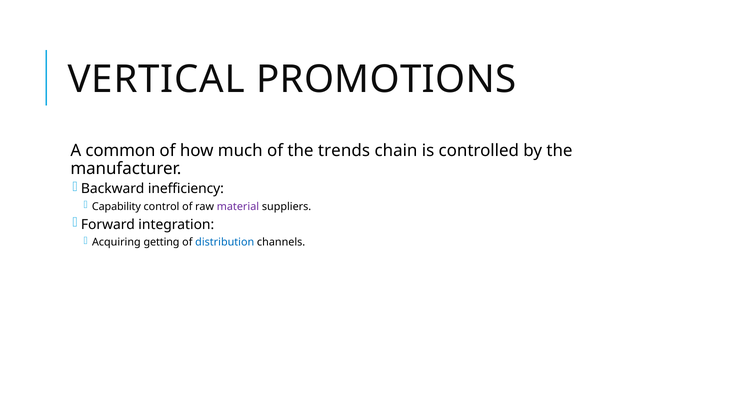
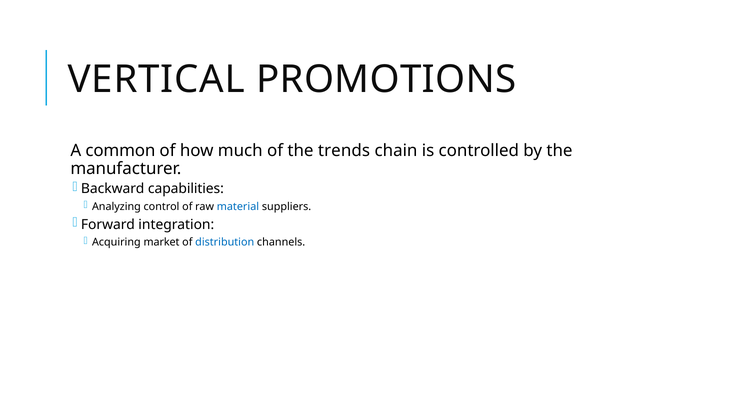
inefficiency: inefficiency -> capabilities (186, 188)
Capability: Capability -> Analyzing (116, 206)
material colour: purple -> blue (238, 206)
getting: getting -> market (162, 242)
